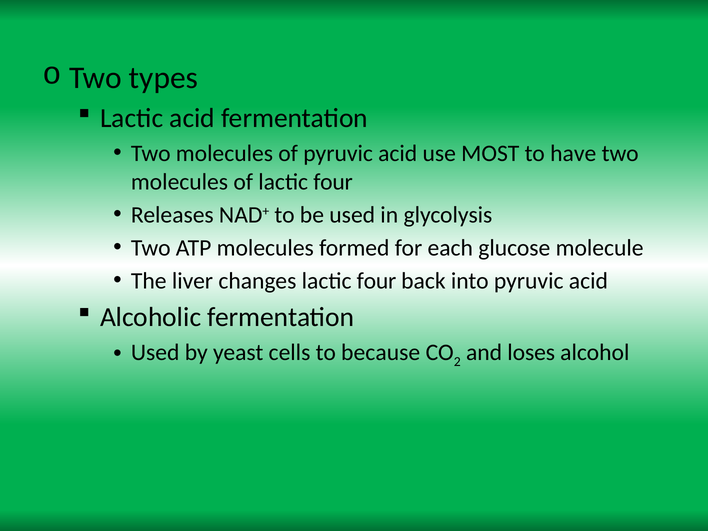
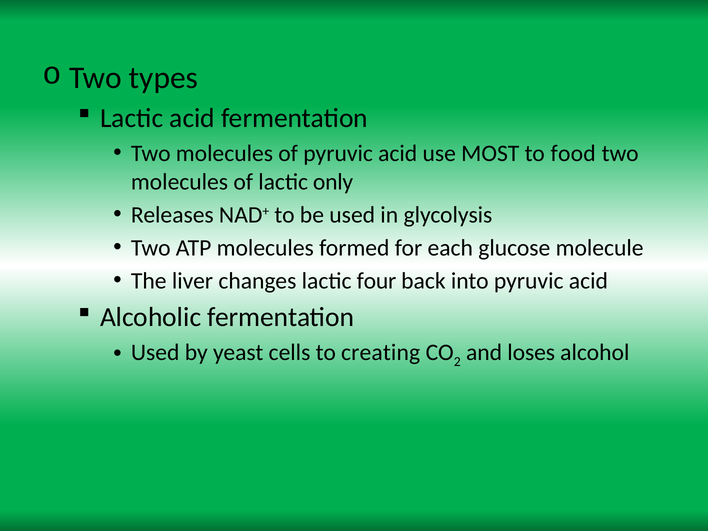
have: have -> food (573, 154)
of lactic four: four -> only (333, 182)
because: because -> creating (381, 353)
